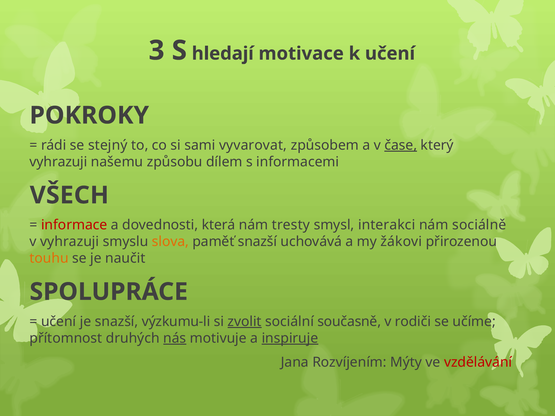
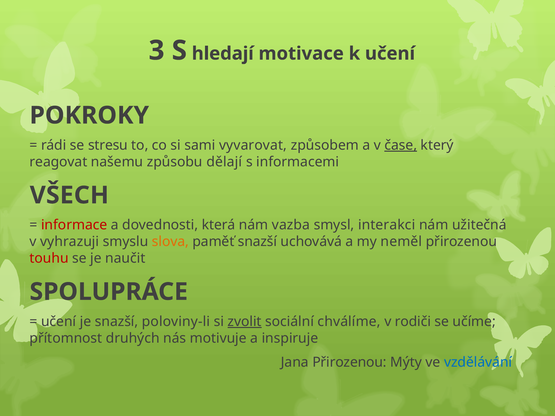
stejný: stejný -> stresu (108, 145)
vyhrazuji: vyhrazuji -> reagovat (58, 162)
dílem: dílem -> dělají (224, 162)
tresty: tresty -> vazba (291, 225)
sociálně: sociálně -> užitečná (479, 225)
žákovi: žákovi -> neměl (401, 242)
touhu colour: orange -> red (49, 258)
výzkumu-li: výzkumu-li -> poloviny-li (176, 322)
současně: současně -> chválíme (349, 322)
nás underline: present -> none (175, 338)
inspiruje underline: present -> none (290, 338)
Jana Rozvíjením: Rozvíjením -> Přirozenou (350, 362)
vzdělávání colour: red -> blue (478, 362)
